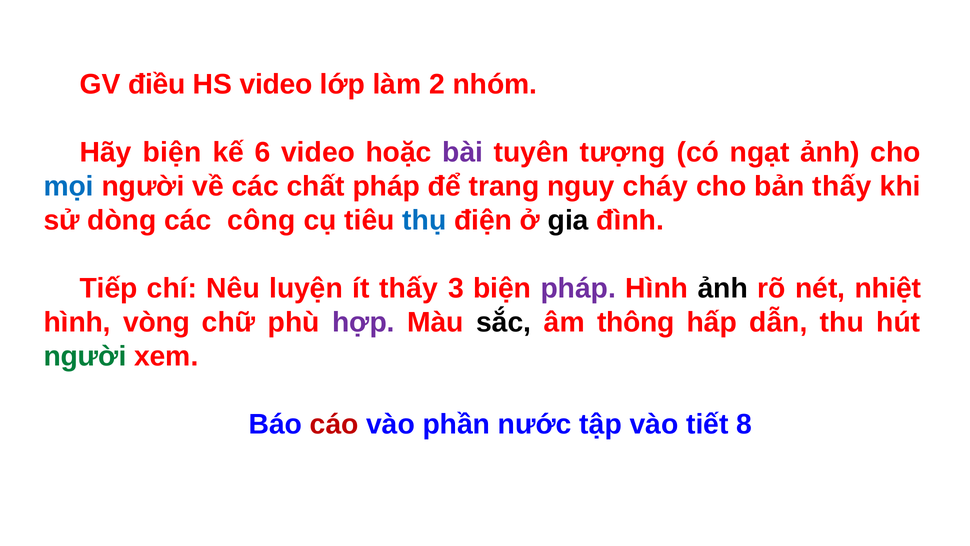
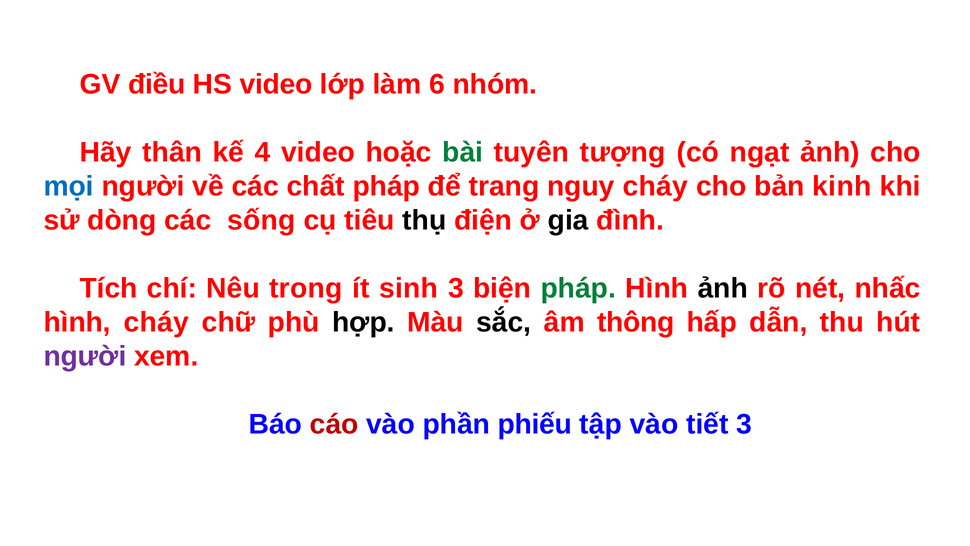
2: 2 -> 6 (437, 84)
Hãy biện: biện -> thân (172, 152)
6: 6 -> 4 (263, 152)
bài colour: purple -> green (463, 152)
bản thấy: thấy -> kinh (842, 186)
công: công -> sống (261, 220)
thụ colour: blue -> black (424, 220)
Tiếp: Tiếp -> Tích (109, 288)
luyện: luyện -> trong (306, 288)
ít thấy: thấy -> sinh (409, 288)
pháp colour: purple -> green (578, 288)
nhiệt: nhiệt -> nhấc (888, 288)
hình vòng: vòng -> cháy (156, 322)
hợp colour: purple -> black (363, 322)
người colour: green -> purple (85, 356)
nước: nước -> phiếu (535, 424)
tiết 8: 8 -> 3 (744, 424)
